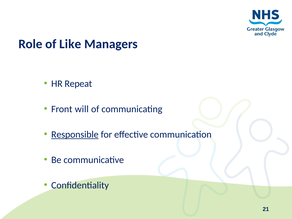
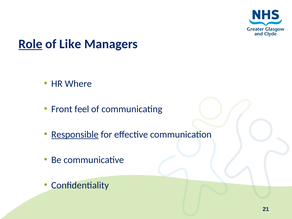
Role underline: none -> present (30, 44)
Repeat: Repeat -> Where (78, 84)
will: will -> feel (82, 109)
